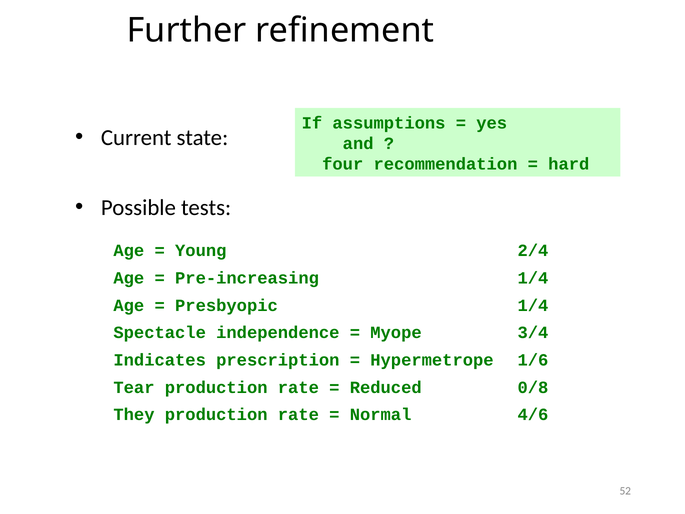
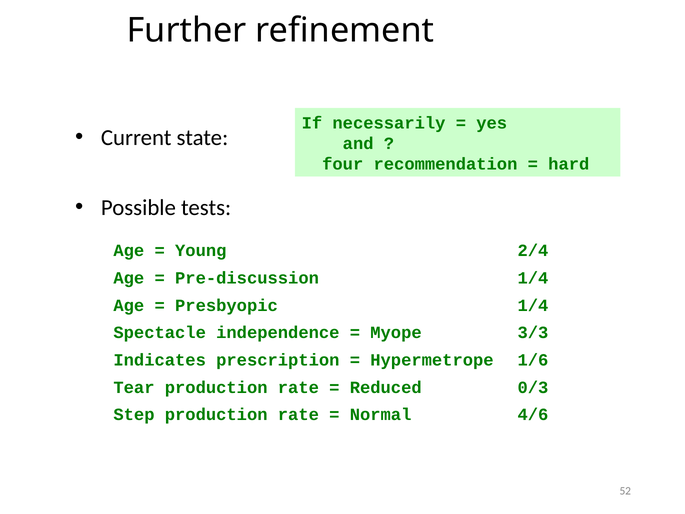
assumptions: assumptions -> necessarily (389, 123)
Pre-increasing: Pre-increasing -> Pre-discussion (247, 278)
3/4: 3/4 -> 3/3 (533, 333)
0/8: 0/8 -> 0/3 (533, 387)
They: They -> Step (134, 415)
